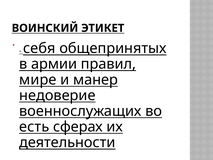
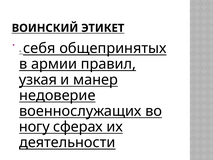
мире: мире -> узкая (38, 80)
есть: есть -> ногу (34, 127)
